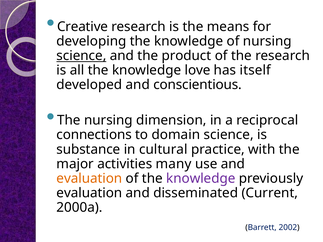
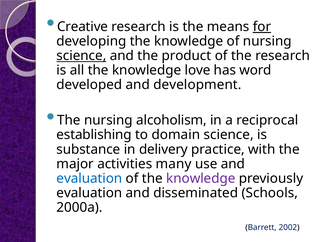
for underline: none -> present (262, 27)
itself: itself -> word (255, 70)
conscientious: conscientious -> development (197, 85)
dimension: dimension -> alcoholism (171, 120)
connections: connections -> establishing (94, 135)
cultural: cultural -> delivery (163, 149)
evaluation colour: orange -> blue (89, 179)
Current: Current -> Schools (270, 193)
